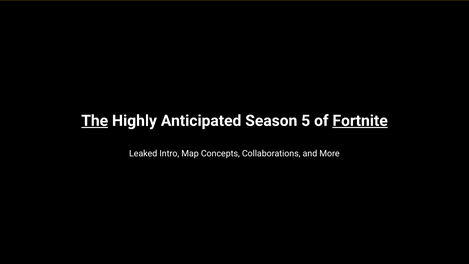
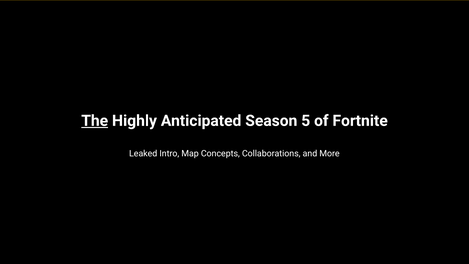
Fortnite underline: present -> none (360, 121)
